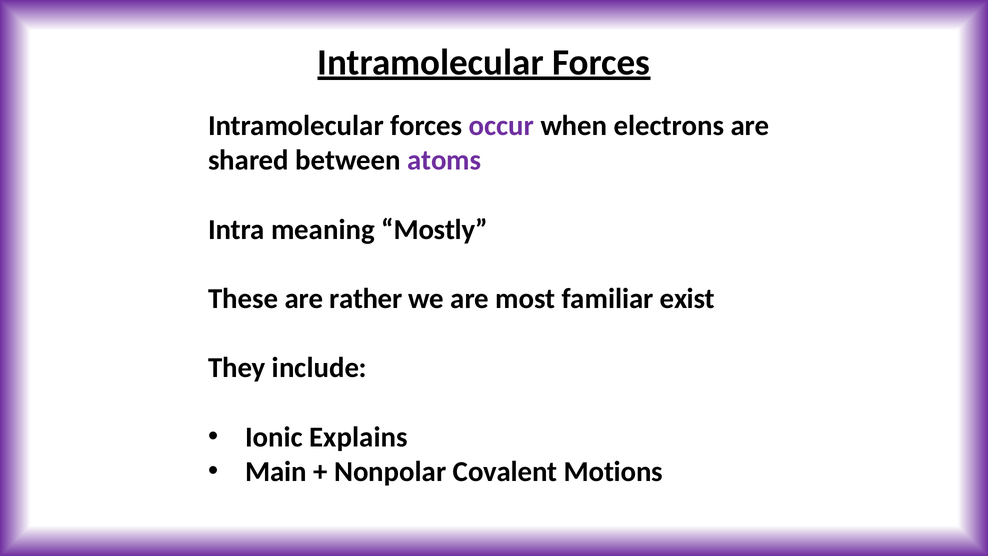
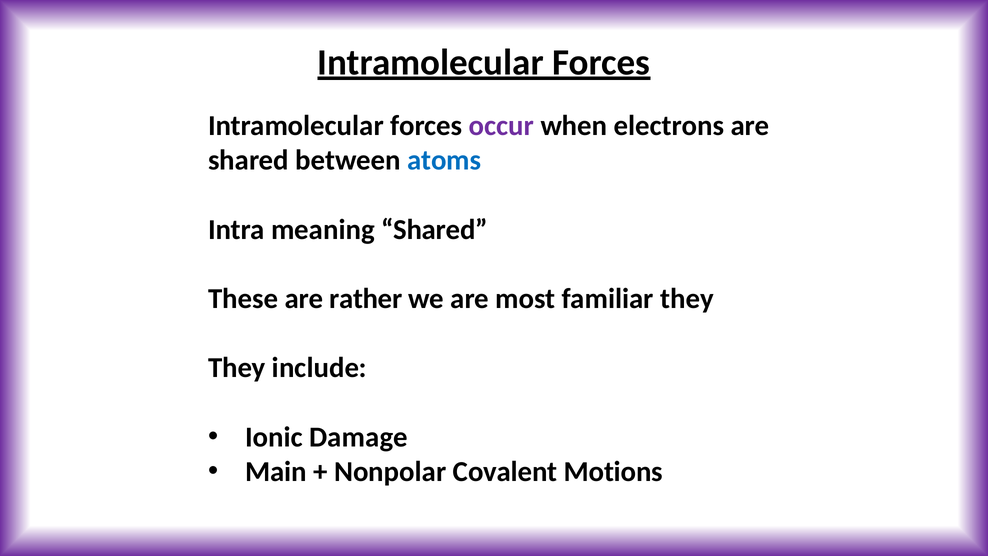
atoms colour: purple -> blue (444, 160)
meaning Mostly: Mostly -> Shared (434, 229)
familiar exist: exist -> they (687, 299)
Explains: Explains -> Damage (358, 437)
